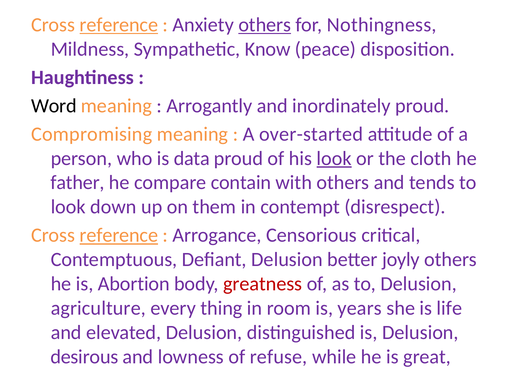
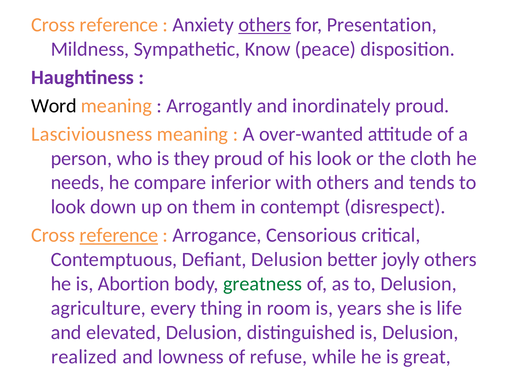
reference underline: present -> none (119, 25)
Nothingness: Nothingness -> Presentation (382, 25)
Compromising: Compromising -> Lasciviousness (92, 134)
over-started: over-started -> over-wanted (311, 134)
data: data -> they (192, 158)
look underline: present -> none (334, 158)
father: father -> needs (78, 183)
contain: contain -> inferior (241, 183)
greatness colour: red -> green (263, 284)
desirous: desirous -> realized (84, 357)
